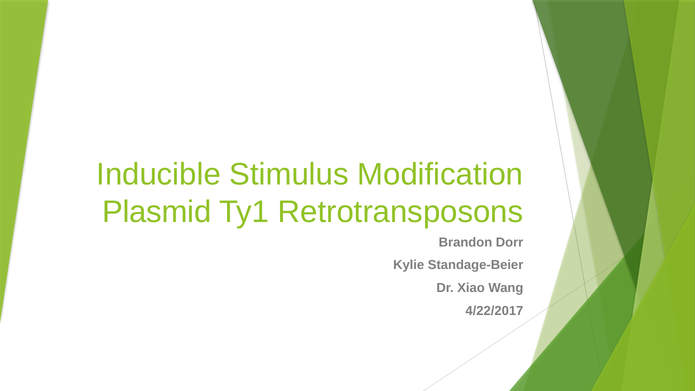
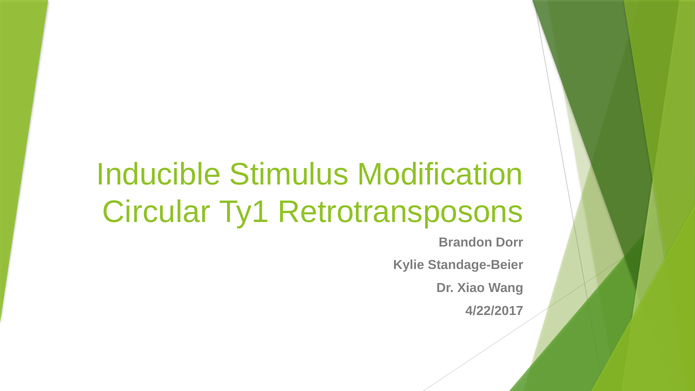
Plasmid: Plasmid -> Circular (157, 212)
